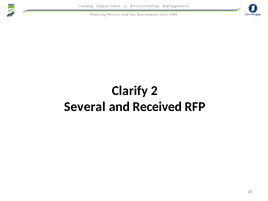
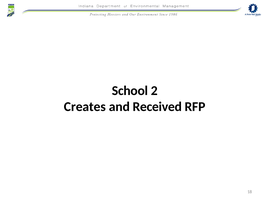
Clarify: Clarify -> School (130, 91)
Several: Several -> Creates (85, 107)
